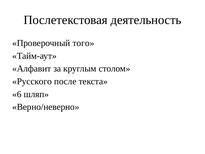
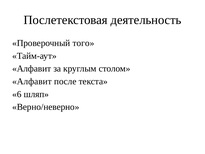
Русского: Русского -> Алфавит (32, 81)
